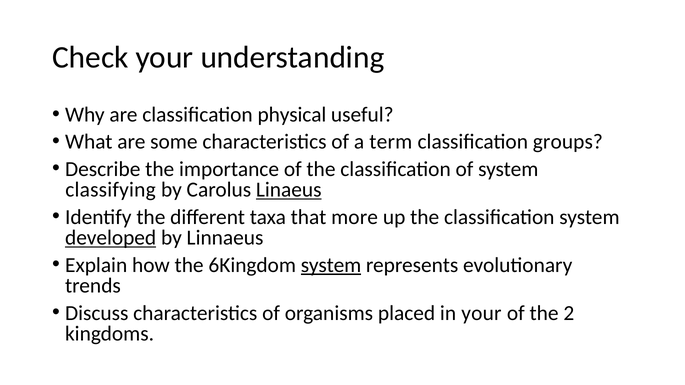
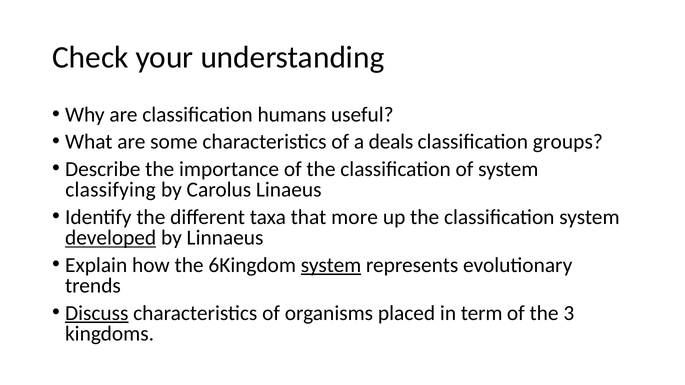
physical: physical -> humans (292, 115)
term: term -> deals (391, 142)
Linaeus underline: present -> none (289, 190)
Discuss underline: none -> present (97, 313)
in your: your -> term (482, 313)
2: 2 -> 3 (569, 313)
